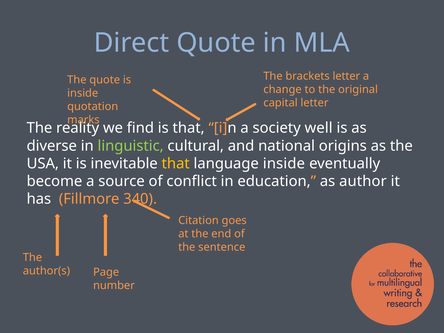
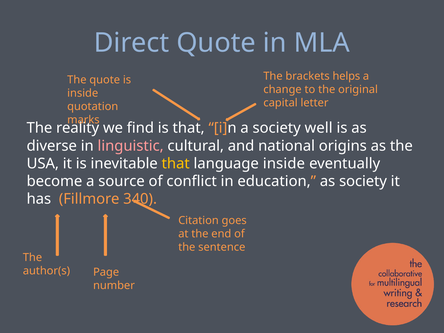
brackets letter: letter -> helps (346, 76)
linguistic colour: light green -> pink (131, 146)
as author: author -> society (363, 181)
